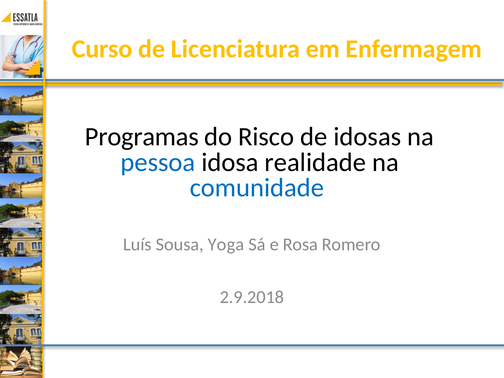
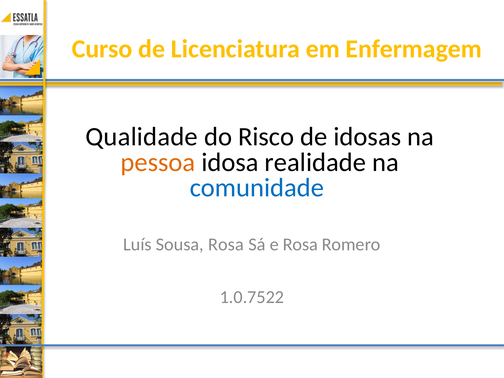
Programas: Programas -> Qualidade (142, 137)
pessoa colour: blue -> orange (158, 162)
Sousa Yoga: Yoga -> Rosa (226, 244)
2.9.2018: 2.9.2018 -> 1.0.7522 (252, 297)
